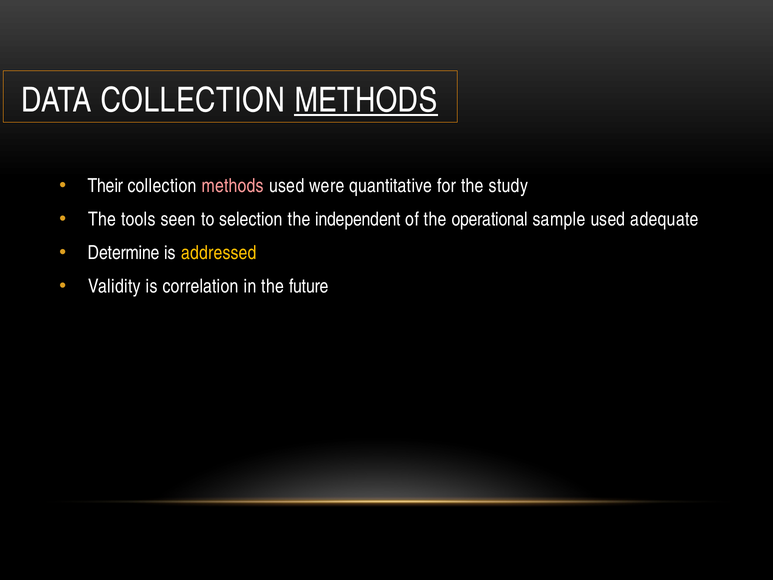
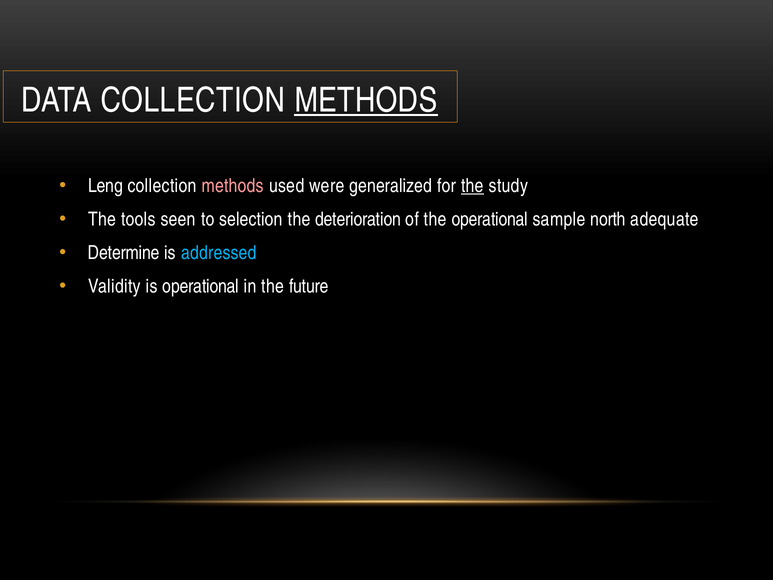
Their: Their -> Leng (106, 186)
quantitative: quantitative -> generalized (391, 186)
the underline: none -> present (472, 186)
independent: independent -> deterioration (358, 219)
sample used: used -> north (608, 219)
addressed colour: yellow -> light blue (219, 253)
is correlation: correlation -> operational (201, 286)
